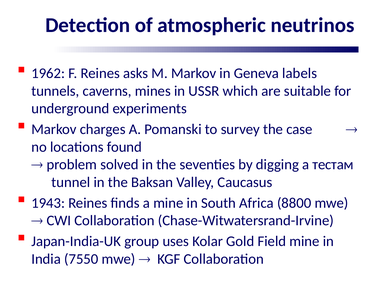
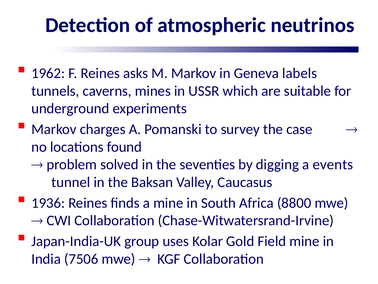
тестам: тестам -> events (333, 164)
1943: 1943 -> 1936 (48, 203)
7550: 7550 -> 7506 (81, 258)
